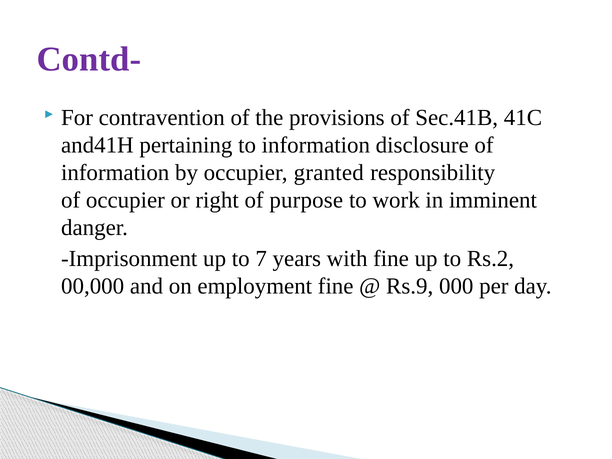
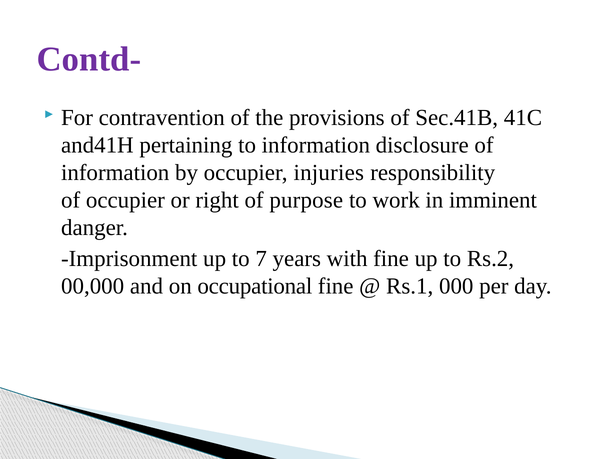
granted: granted -> injuries (329, 173)
employment: employment -> occupational (255, 286)
Rs.9: Rs.9 -> Rs.1 (410, 286)
